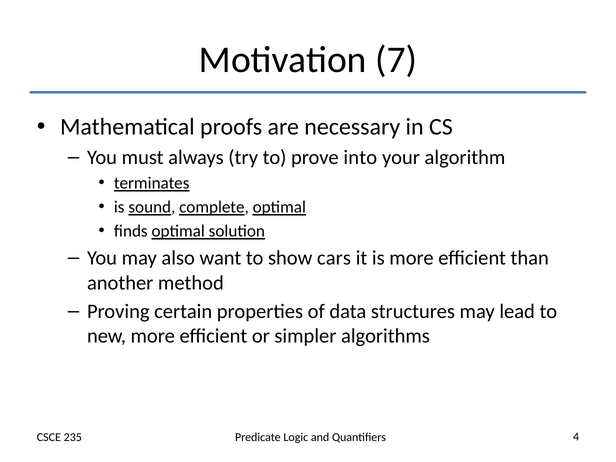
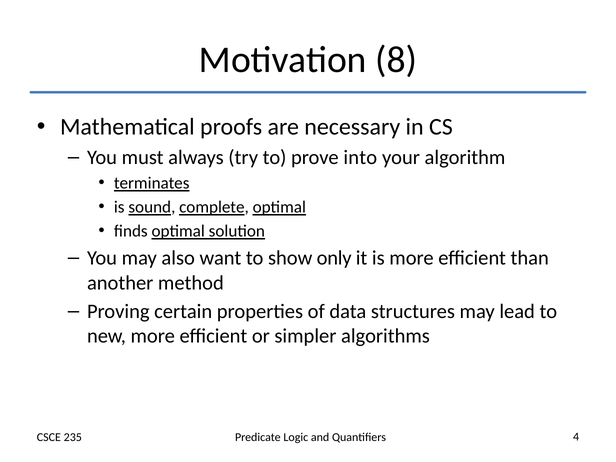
7: 7 -> 8 (396, 60)
cars: cars -> only (334, 258)
